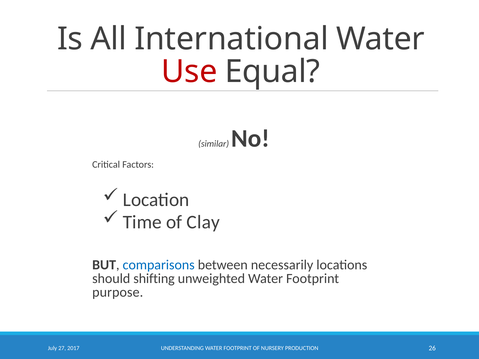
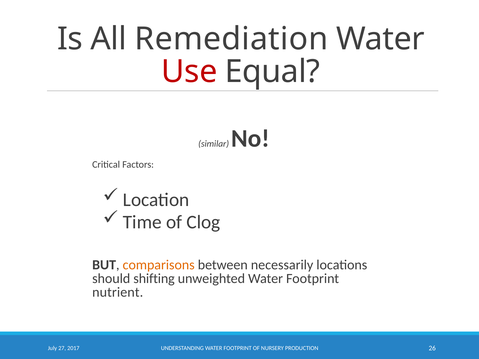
International: International -> Remediation (231, 39)
Clay: Clay -> Clog (203, 222)
comparisons colour: blue -> orange (159, 265)
purpose: purpose -> nutrient (118, 292)
